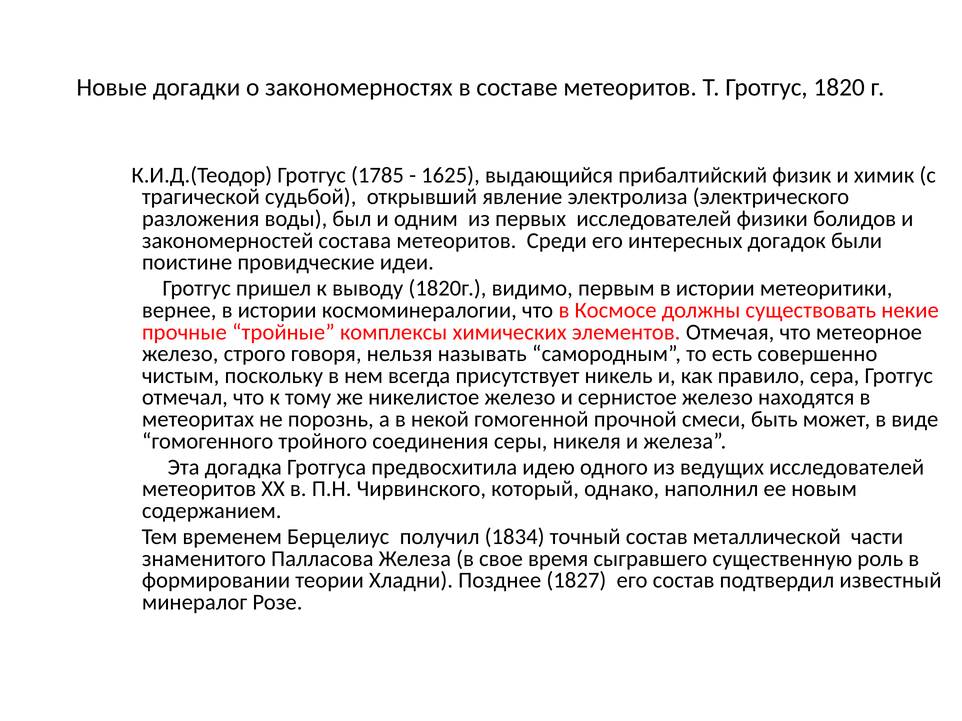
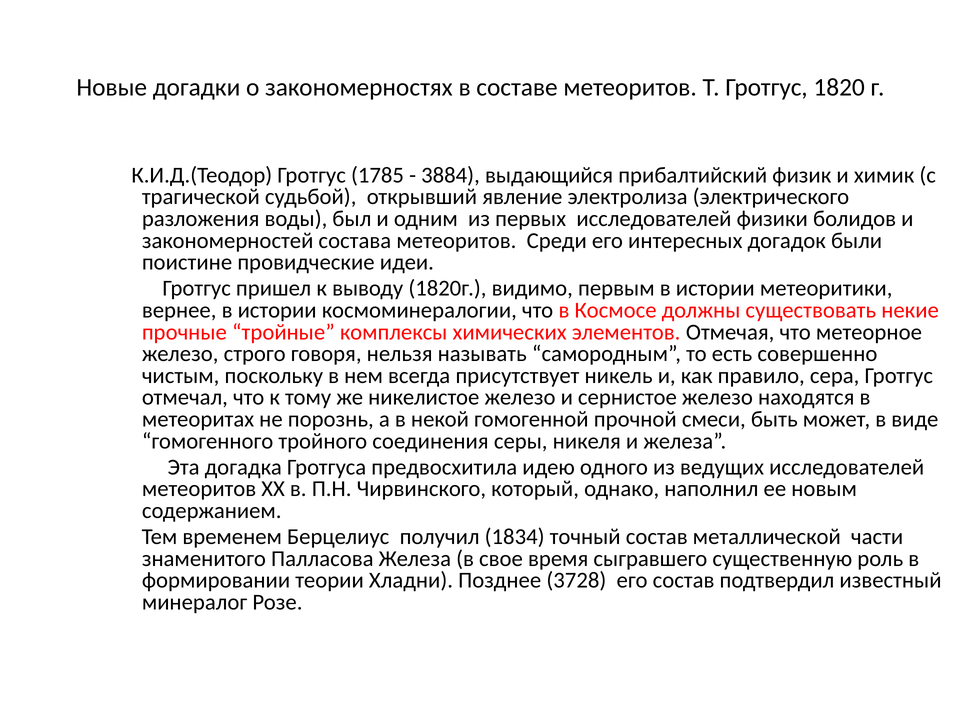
1625: 1625 -> 3884 (450, 175)
1827: 1827 -> 3728 (576, 581)
